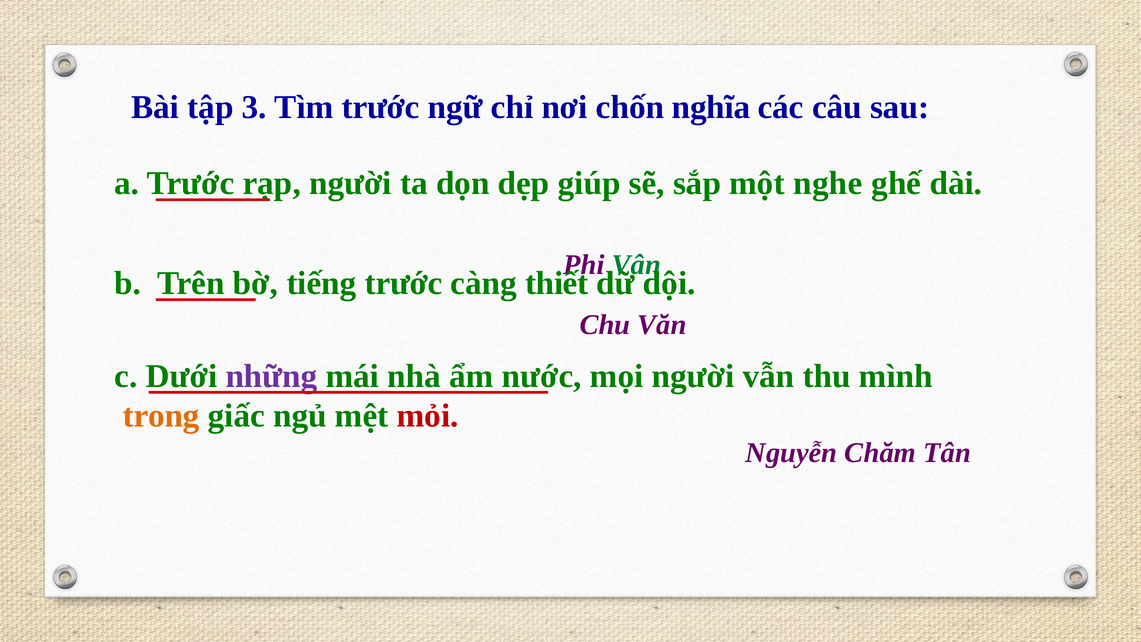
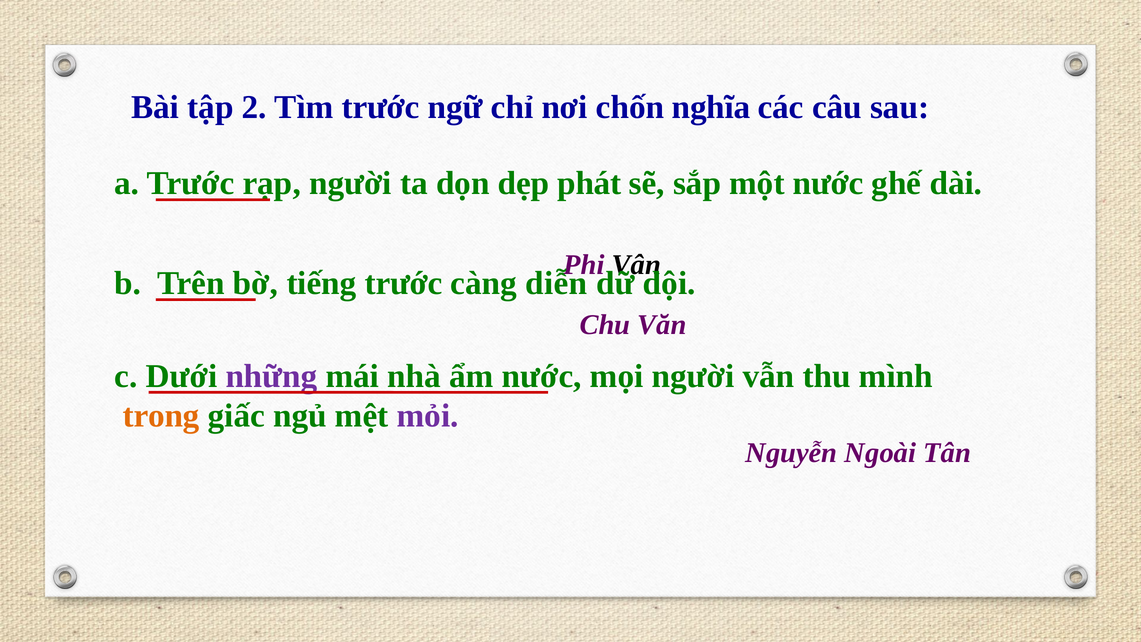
3: 3 -> 2 (254, 107)
giúp: giúp -> phát (589, 183)
một nghe: nghe -> nước (828, 183)
Vân colour: green -> black (636, 265)
thiết: thiết -> diễn (556, 283)
mỏi colour: red -> purple (428, 416)
Chăm: Chăm -> Ngoài (880, 453)
